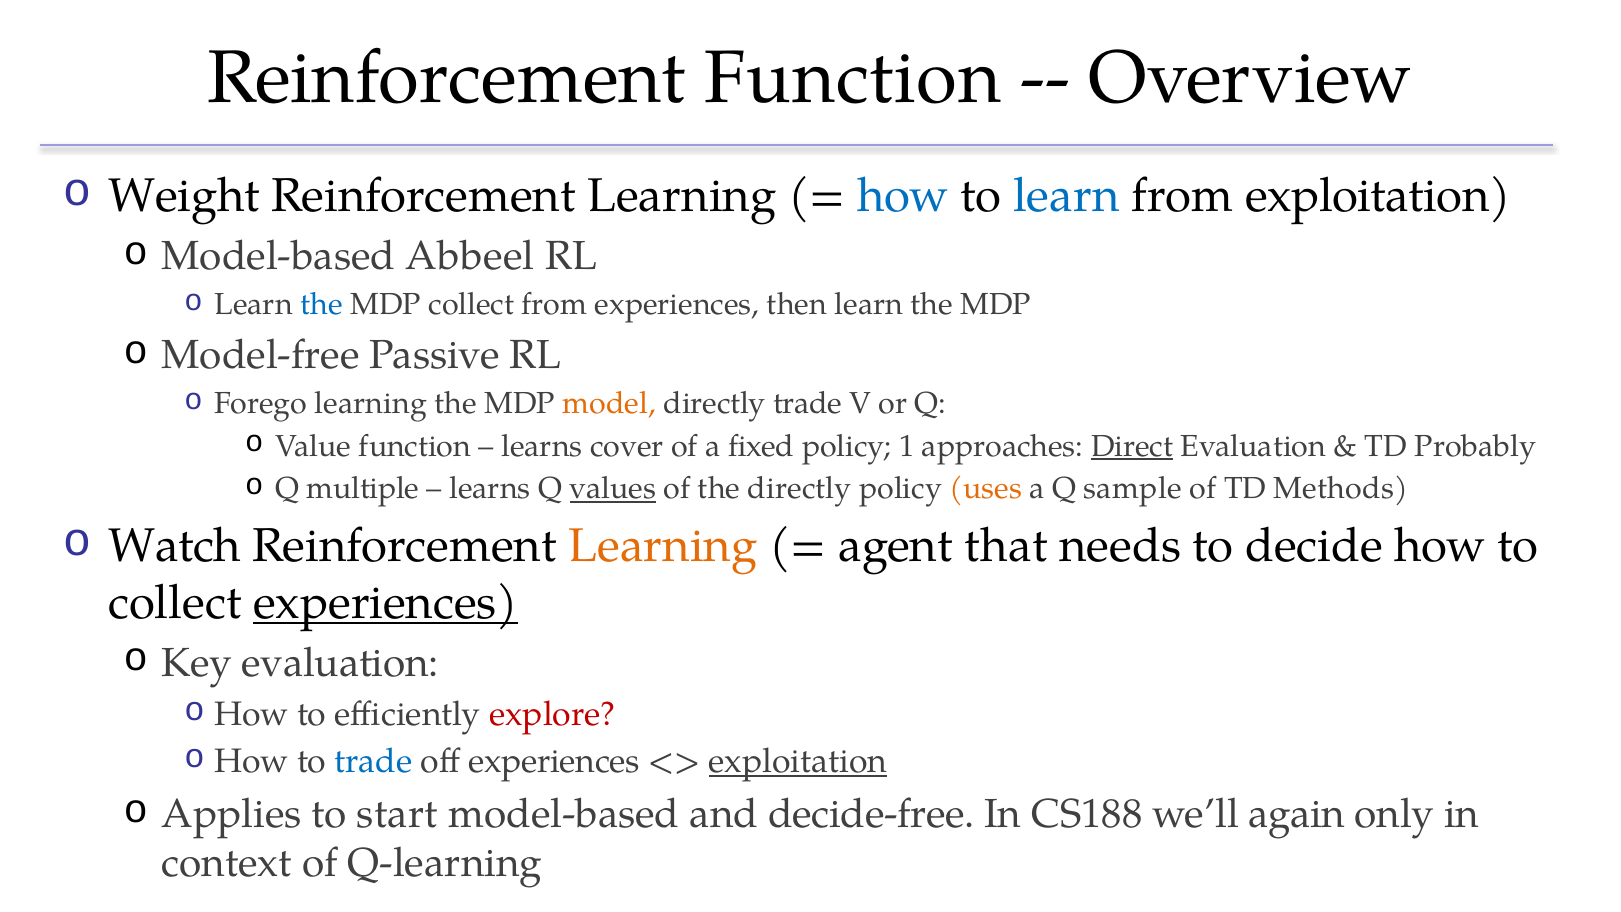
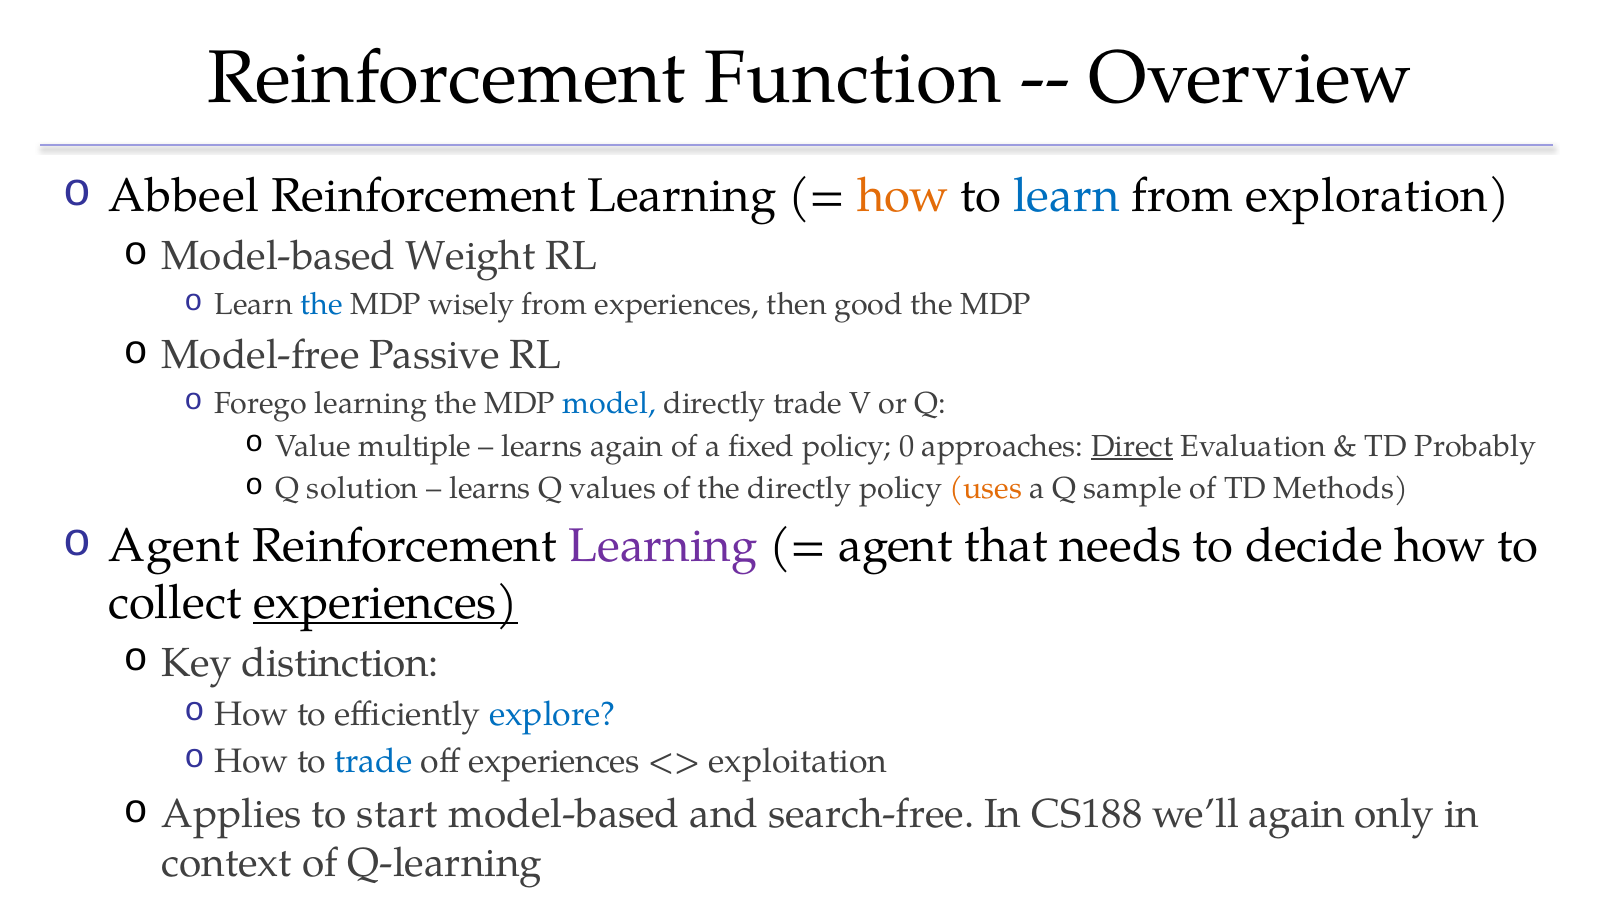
Weight: Weight -> Abbeel (184, 196)
how colour: blue -> orange (903, 196)
from exploitation: exploitation -> exploration (1378, 196)
Abbeel: Abbeel -> Weight (470, 256)
MDP collect: collect -> wisely (472, 304)
then learn: learn -> good (869, 304)
model colour: orange -> blue (609, 403)
Value function: function -> multiple (415, 446)
learns cover: cover -> again (627, 446)
1: 1 -> 0 (907, 446)
multiple: multiple -> solution (363, 488)
values underline: present -> none (613, 488)
Watch: Watch -> Agent (174, 546)
Learning colour: orange -> purple (663, 546)
Key evaluation: evaluation -> distinction (340, 663)
explore colour: red -> blue (553, 714)
exploitation underline: present -> none (798, 761)
decide-free: decide-free -> search-free (871, 814)
